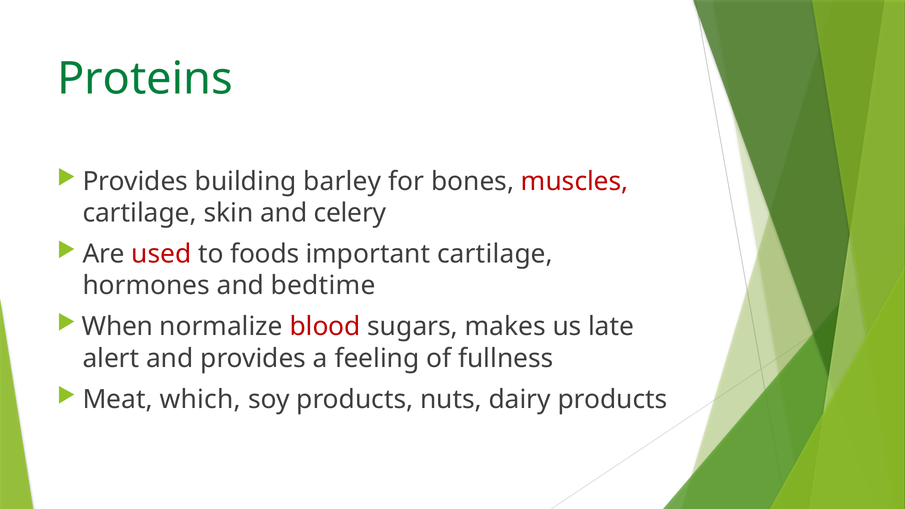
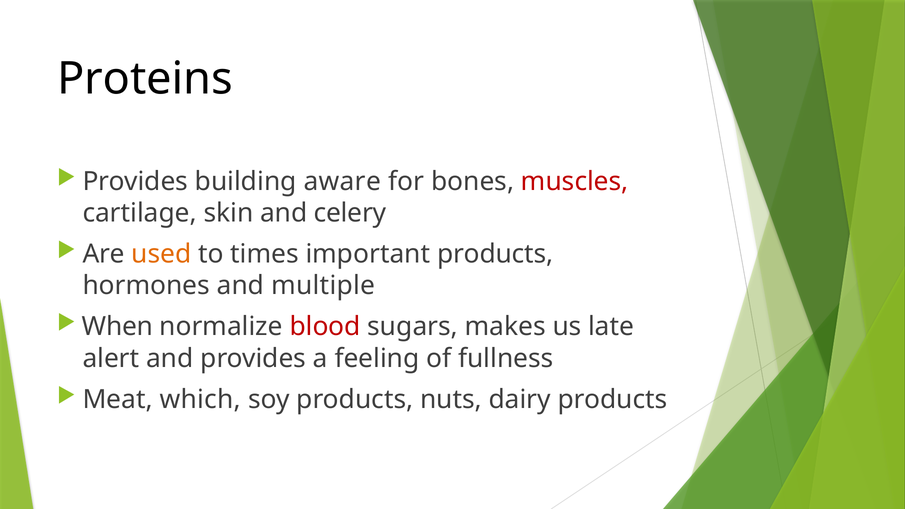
Proteins colour: green -> black (145, 79)
barley: barley -> aware (342, 181)
used colour: red -> orange (161, 254)
foods: foods -> times (265, 254)
important cartilage: cartilage -> products (495, 254)
bedtime: bedtime -> multiple (323, 286)
